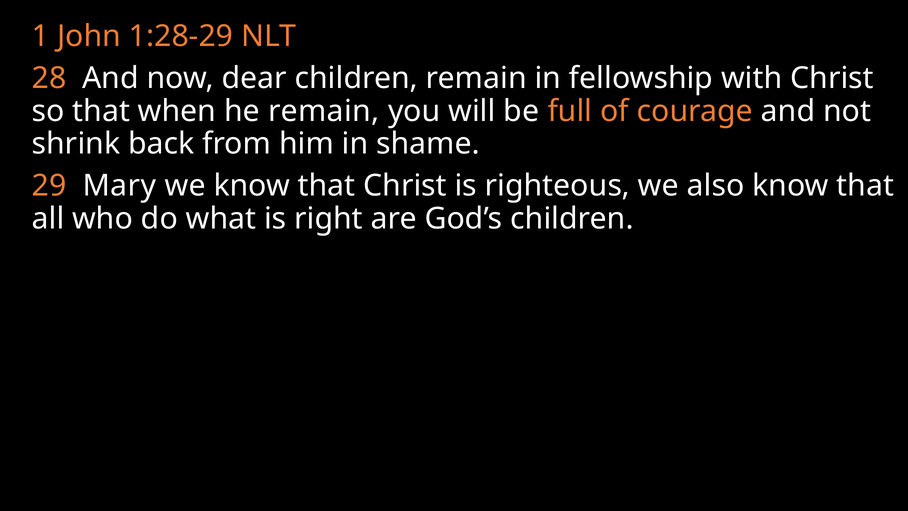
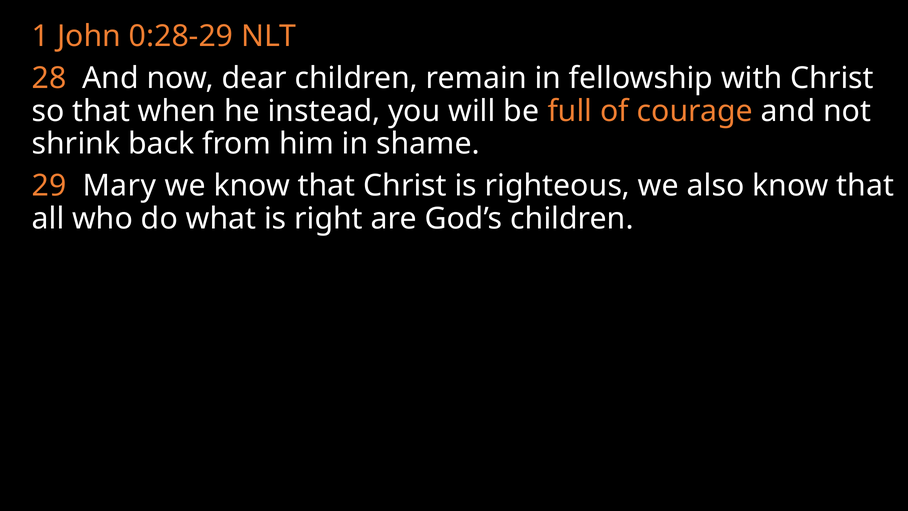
1:28-29: 1:28-29 -> 0:28-29 (181, 36)
he remain: remain -> instead (324, 111)
